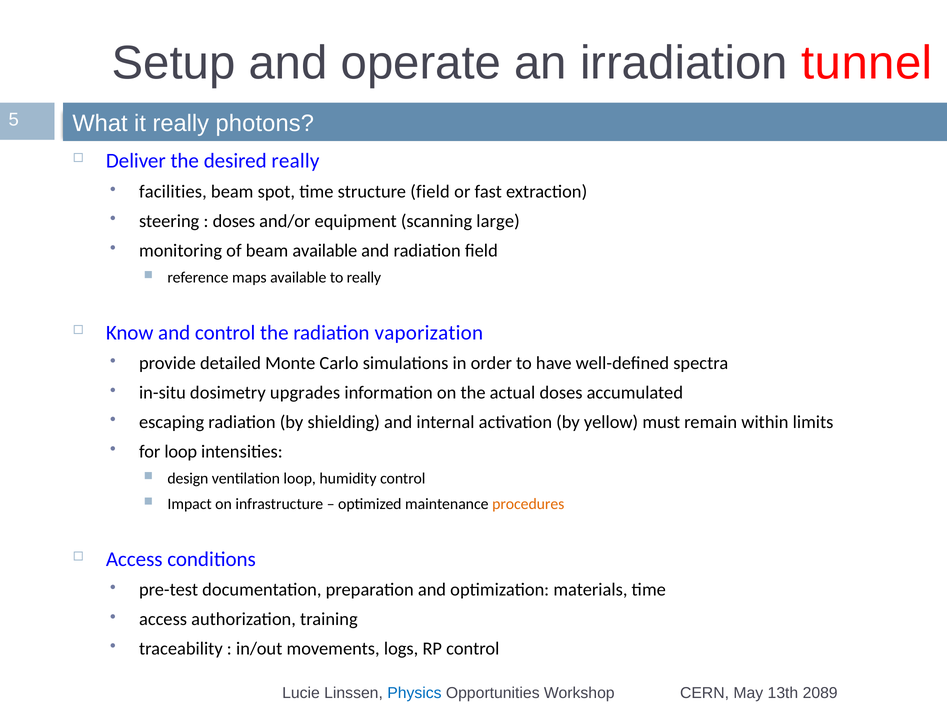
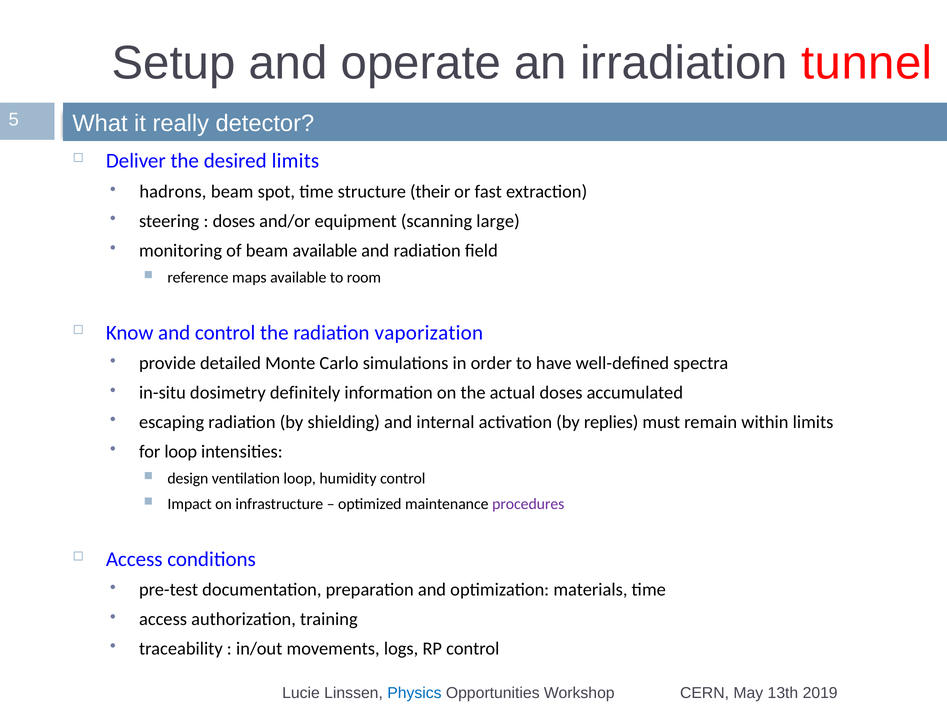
photons: photons -> detector (265, 123)
desired really: really -> limits (295, 161)
facilities: facilities -> hadrons (173, 192)
structure field: field -> their (430, 192)
to really: really -> room (364, 277)
upgrades: upgrades -> definitely (305, 392)
yellow: yellow -> replies (611, 422)
procedures colour: orange -> purple (528, 503)
2089: 2089 -> 2019 (820, 692)
